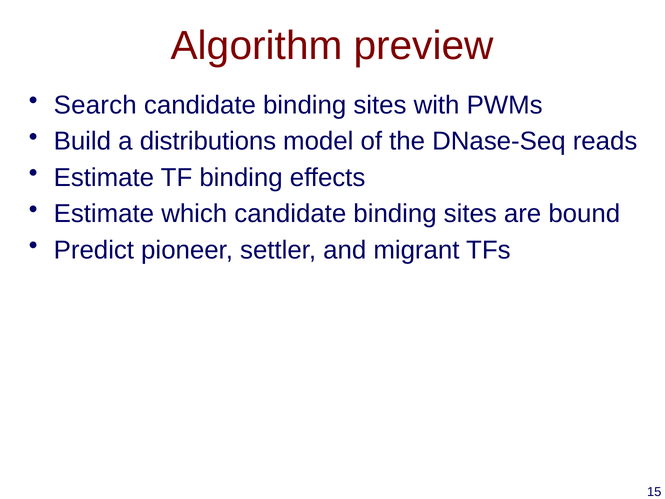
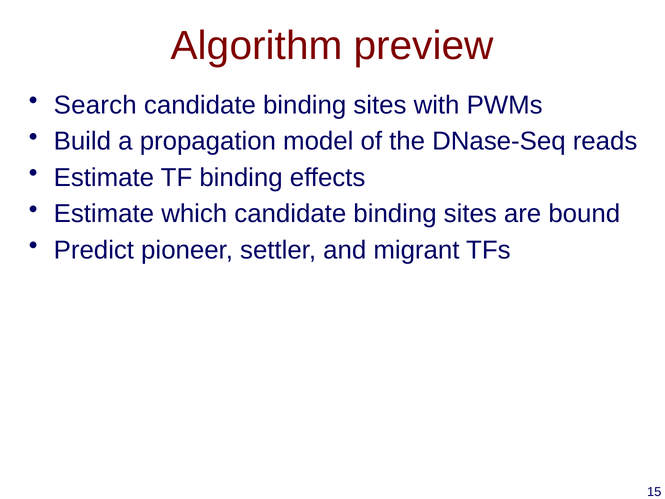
distributions: distributions -> propagation (208, 141)
